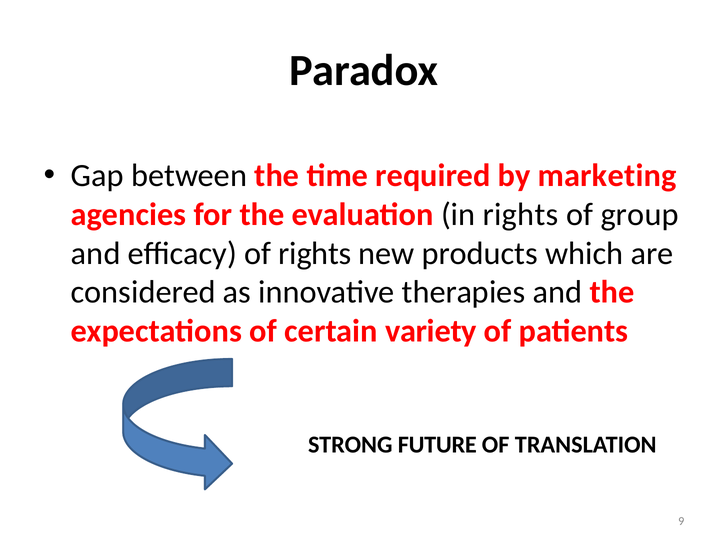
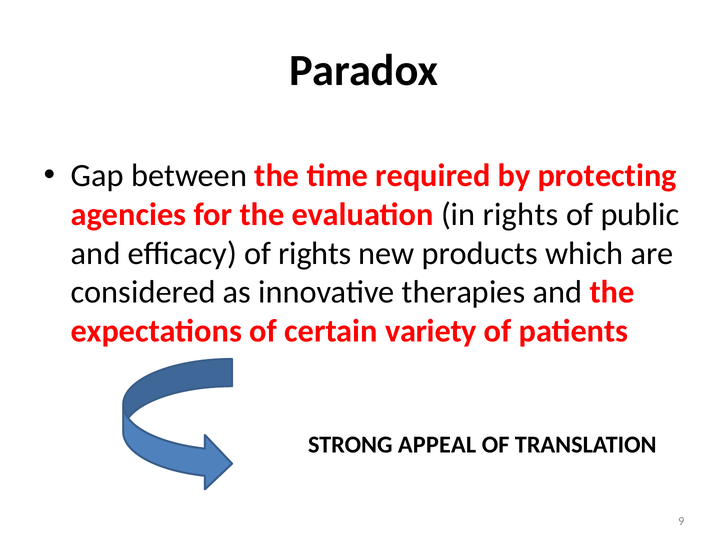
marketing: marketing -> protecting (607, 176)
group: group -> public (640, 214)
FUTURE: FUTURE -> APPEAL (437, 445)
